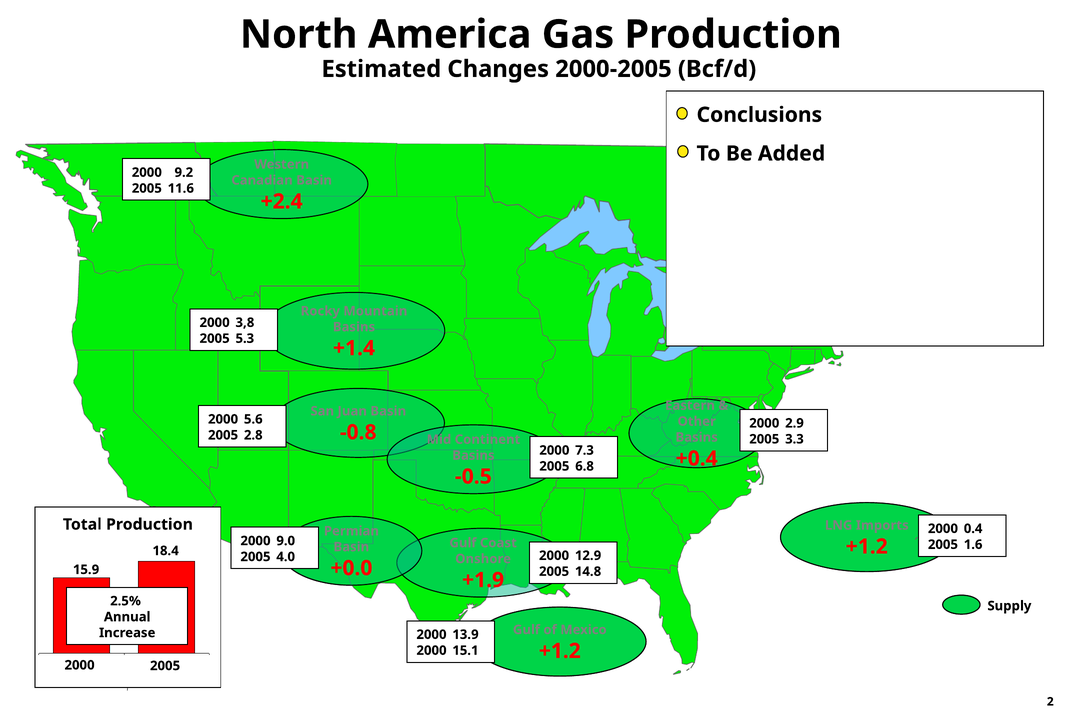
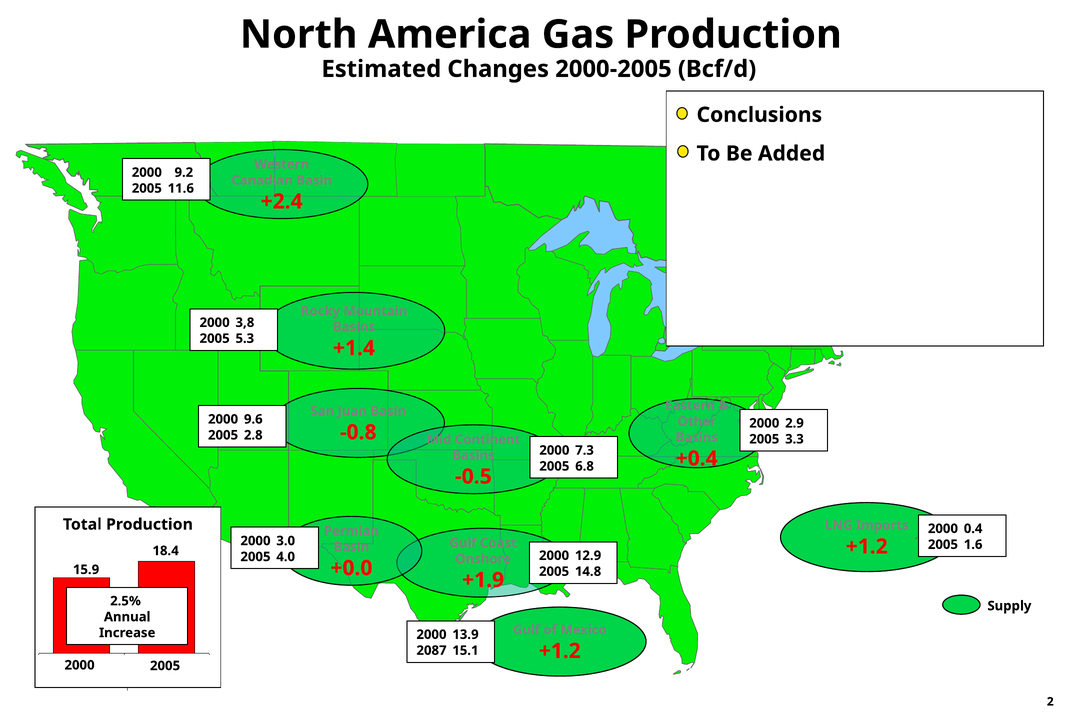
5.6: 5.6 -> 9.6 (253, 419)
9.0: 9.0 -> 3.0 (286, 541)
2000: 2000 -> 2087 (432, 650)
